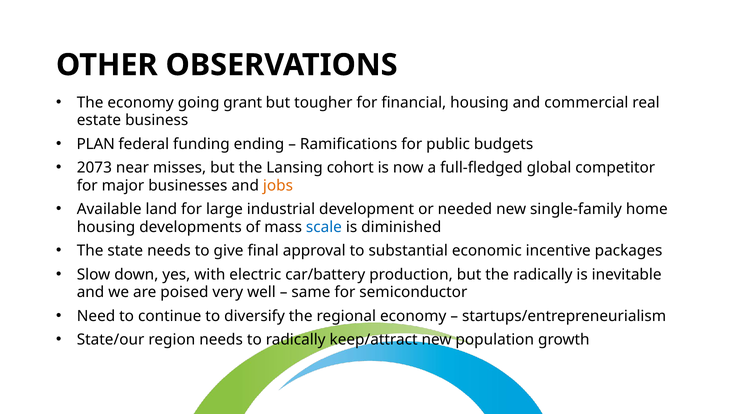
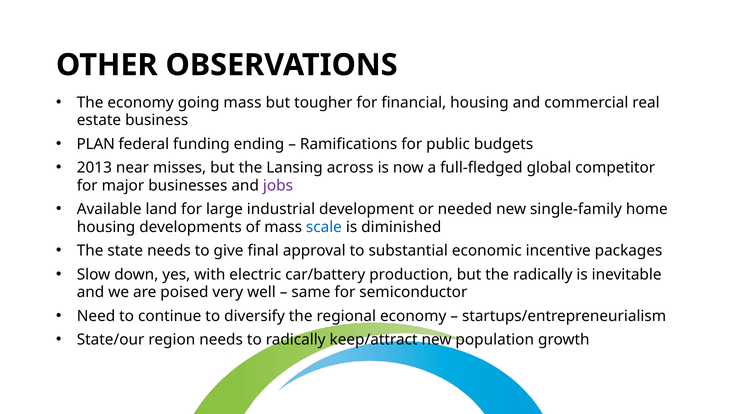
going grant: grant -> mass (242, 103)
2073: 2073 -> 2013 (94, 168)
cohort: cohort -> across (350, 168)
jobs colour: orange -> purple (278, 186)
